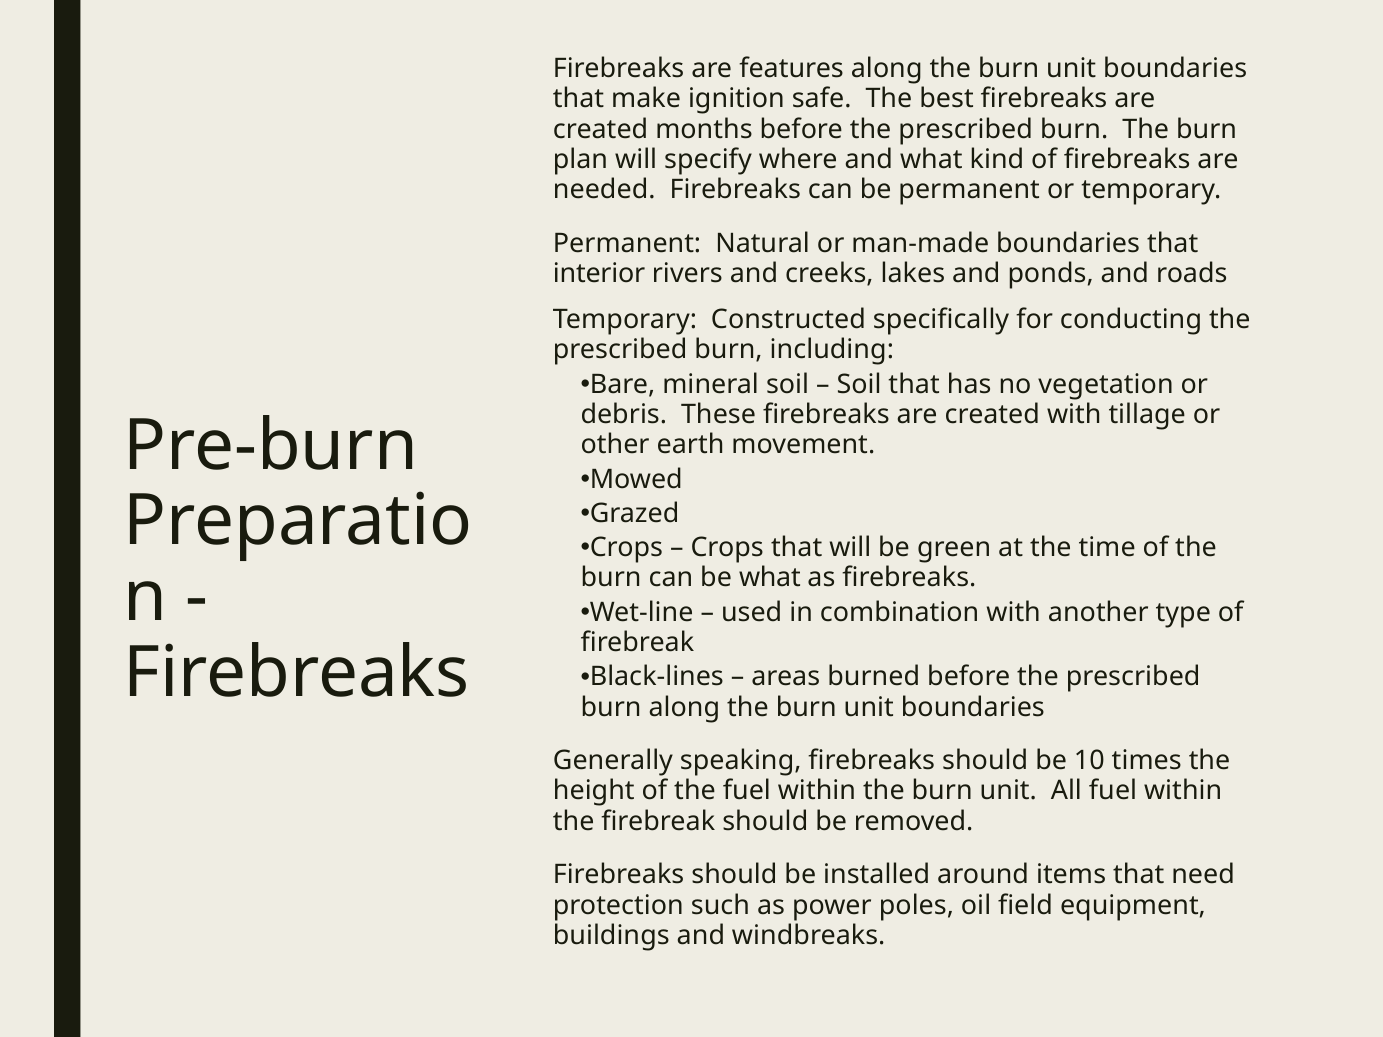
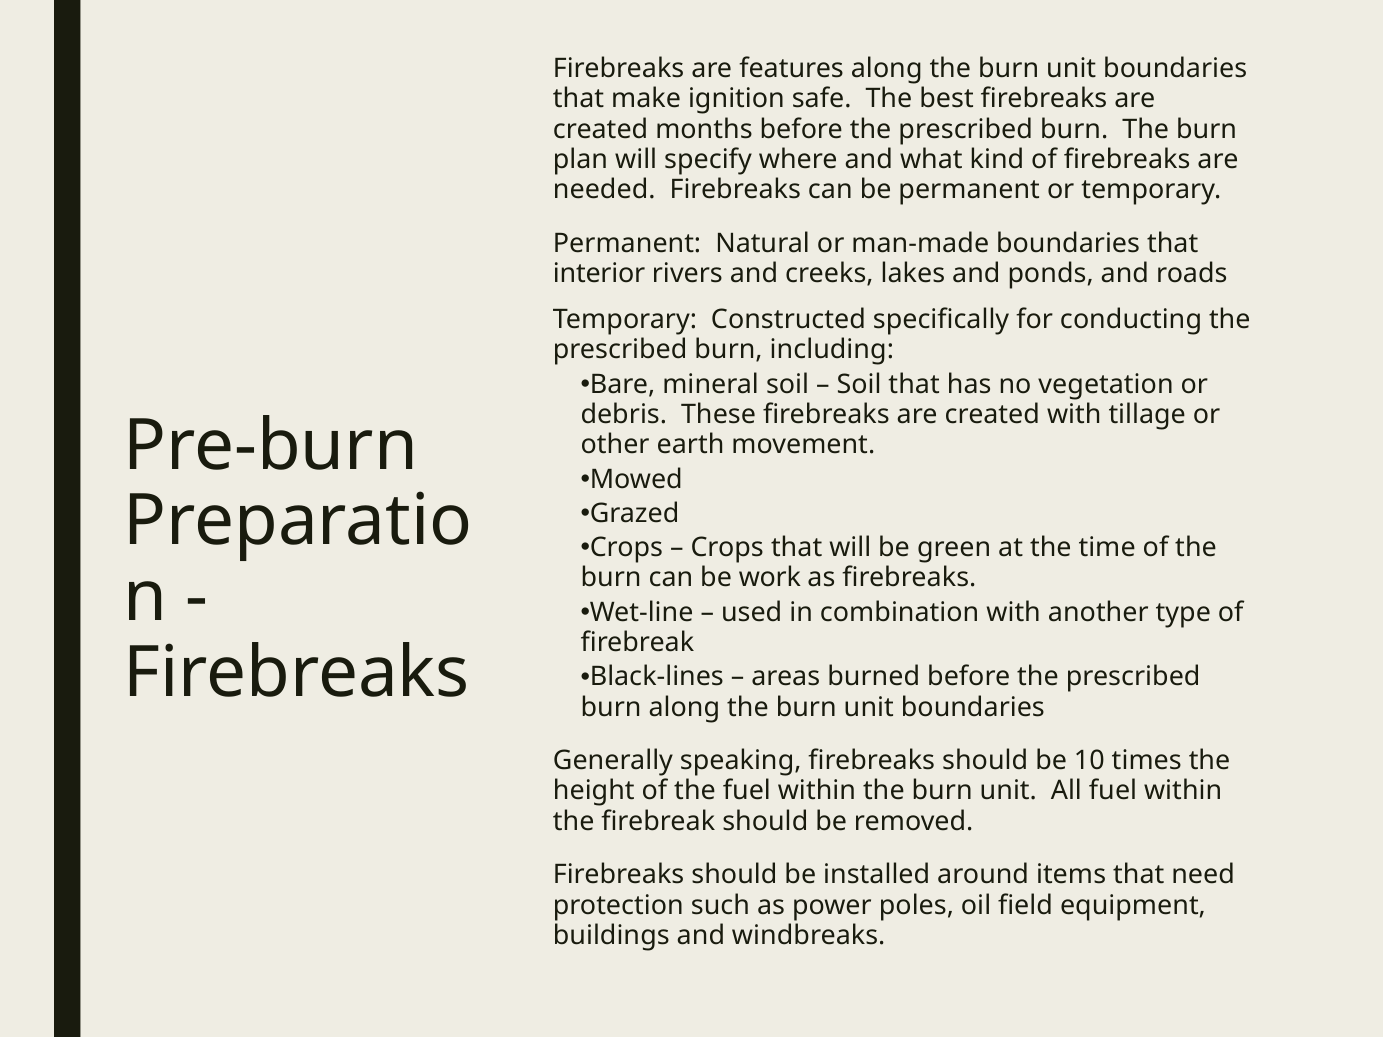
be what: what -> work (770, 578)
